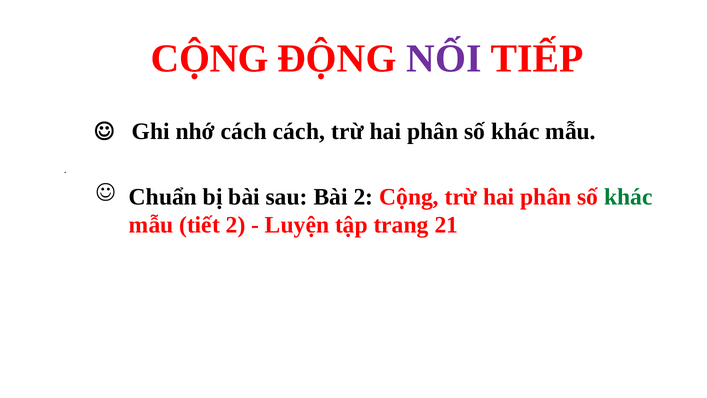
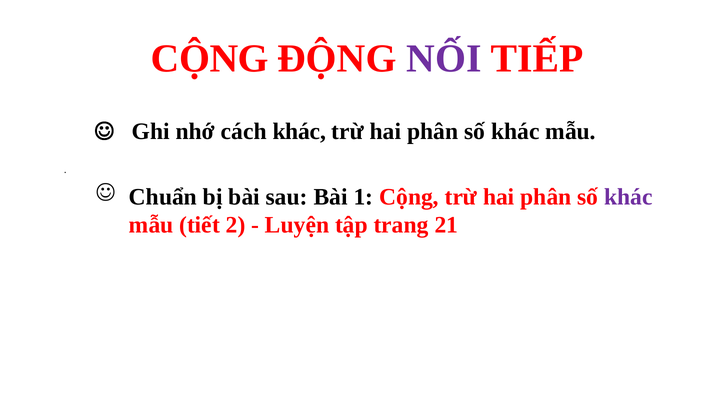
cách cách: cách -> khác (299, 131)
Bài 2: 2 -> 1 (363, 197)
khác colour: green -> purple (628, 197)
